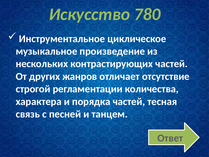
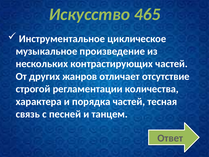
780: 780 -> 465 (147, 14)
